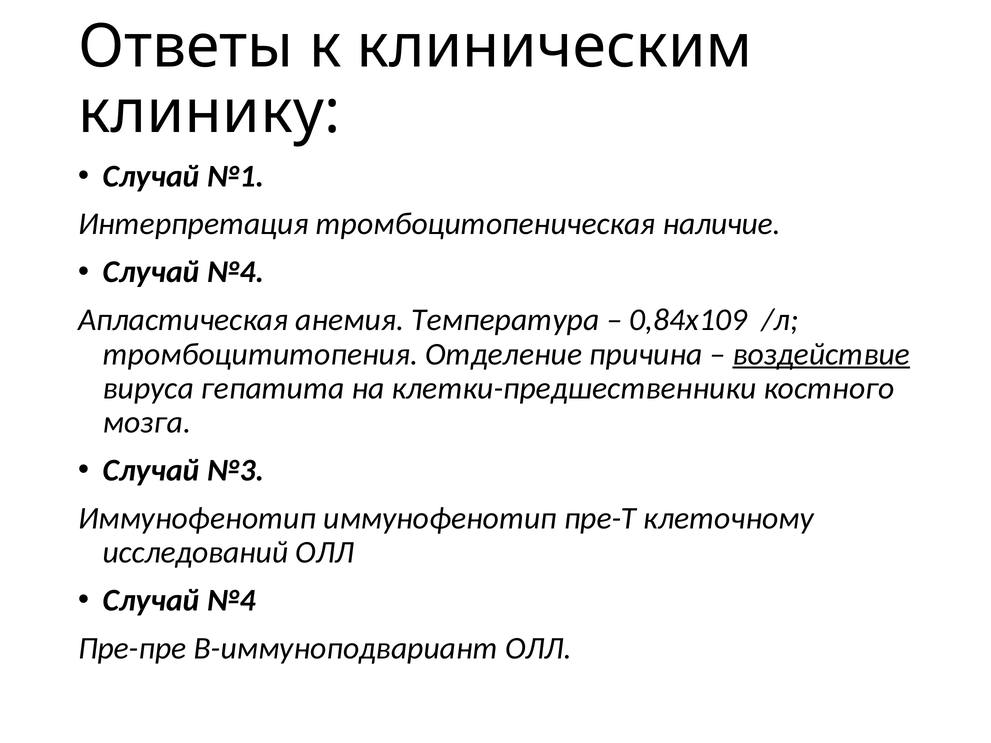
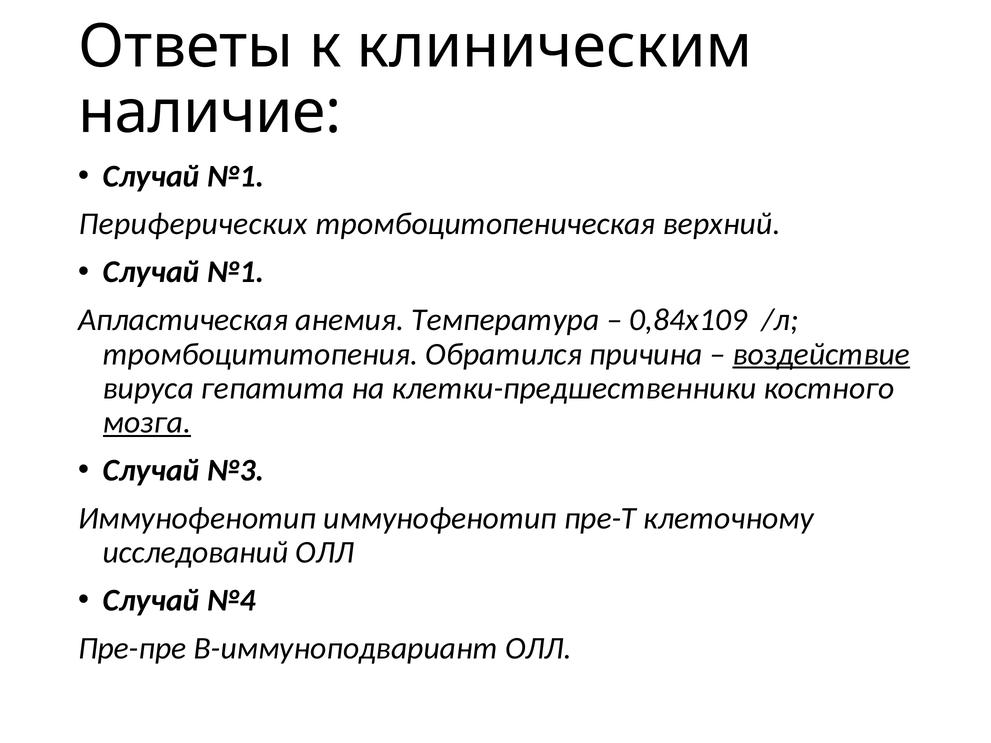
клинику: клинику -> наличие (210, 112)
Интерпретация: Интерпретация -> Периферических (193, 224)
наличие: наличие -> верхний (722, 224)
№4: №4 -> №1 (235, 272)
Отделение: Отделение -> Обратился (504, 354)
мозга underline: none -> present (147, 423)
